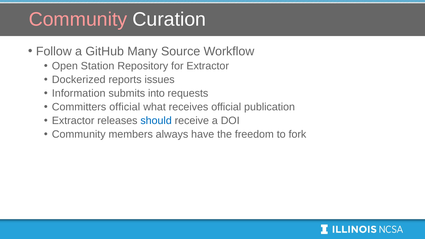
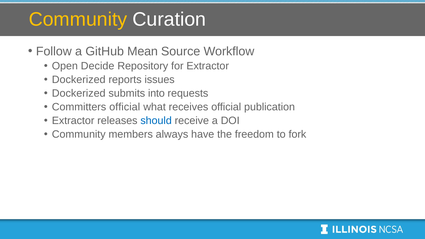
Community colour: pink -> yellow (78, 20)
Many: Many -> Mean (143, 51)
Station: Station -> Decide (98, 66)
Information: Information -> Dockerized (79, 93)
